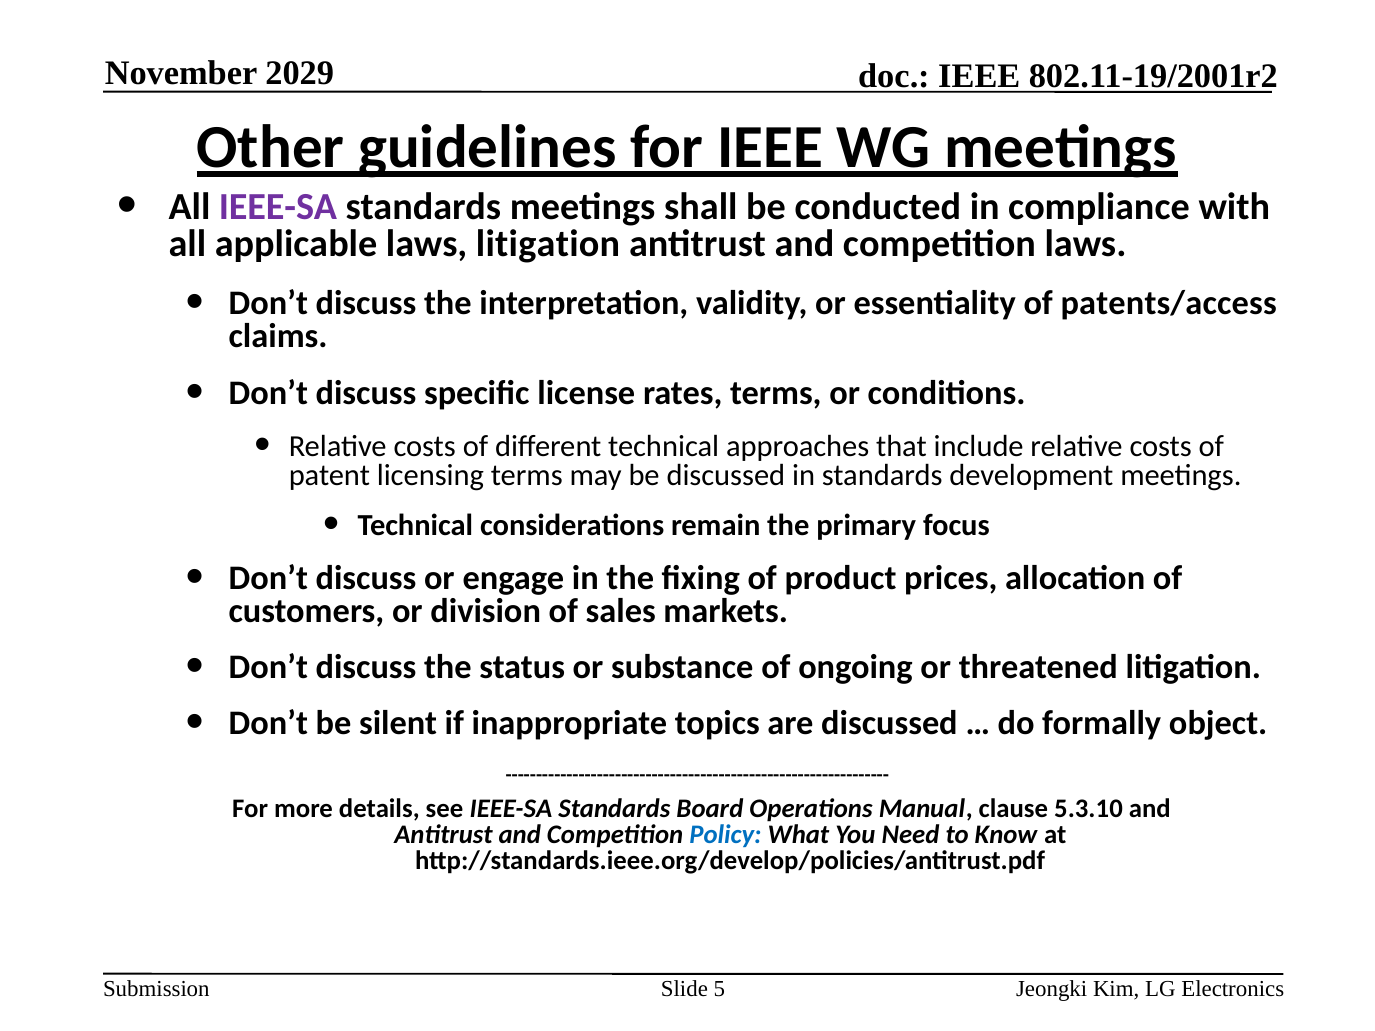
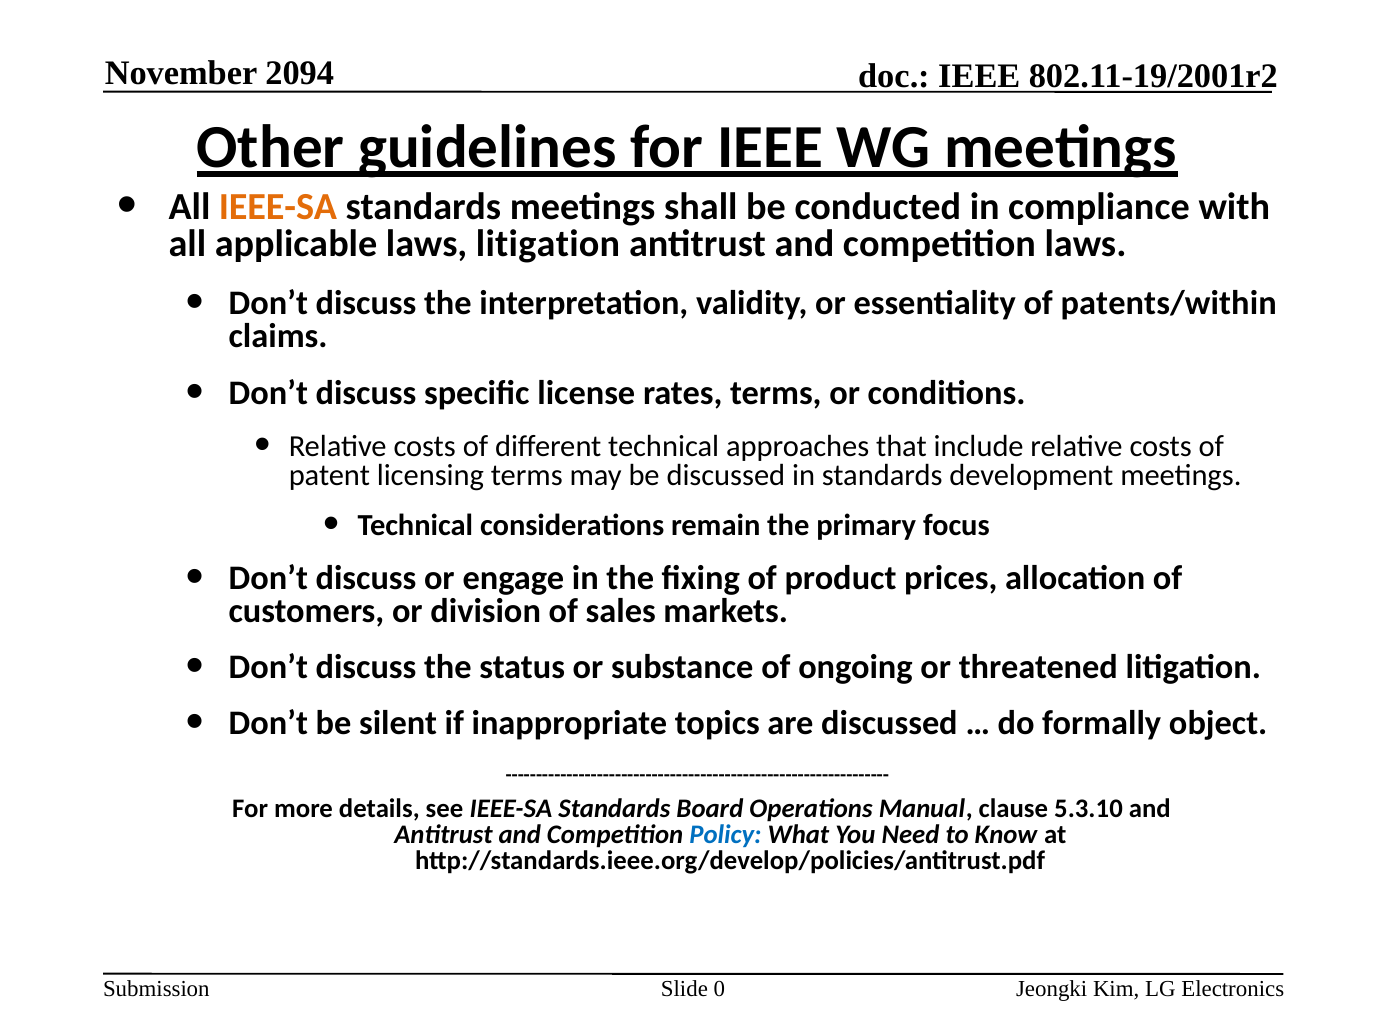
2029: 2029 -> 2094 (300, 73)
IEEE-SA colour: purple -> orange (278, 207)
patents/access: patents/access -> patents/within (1169, 304)
5: 5 -> 0 (719, 989)
